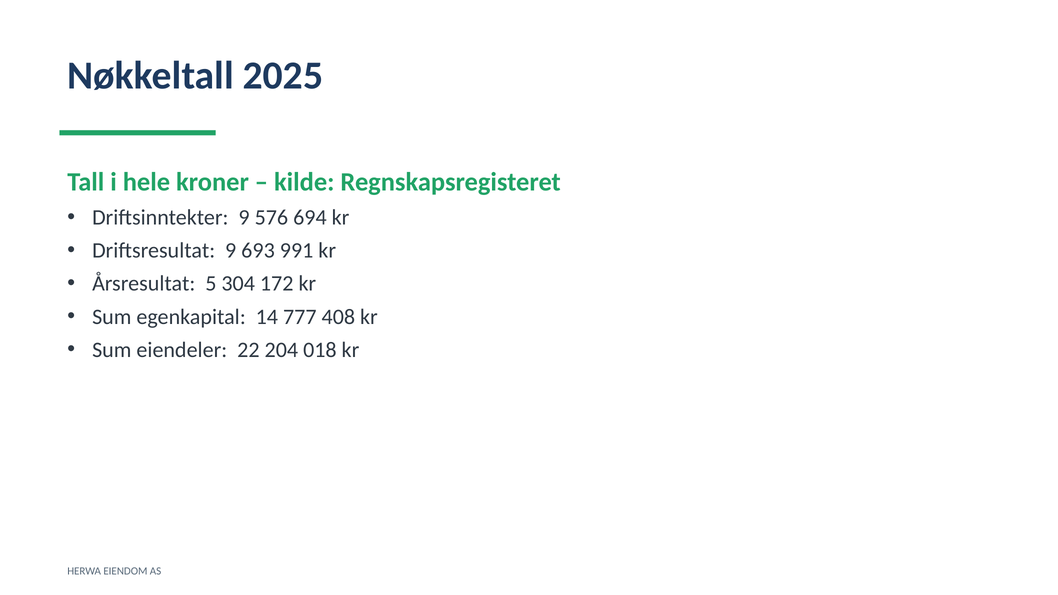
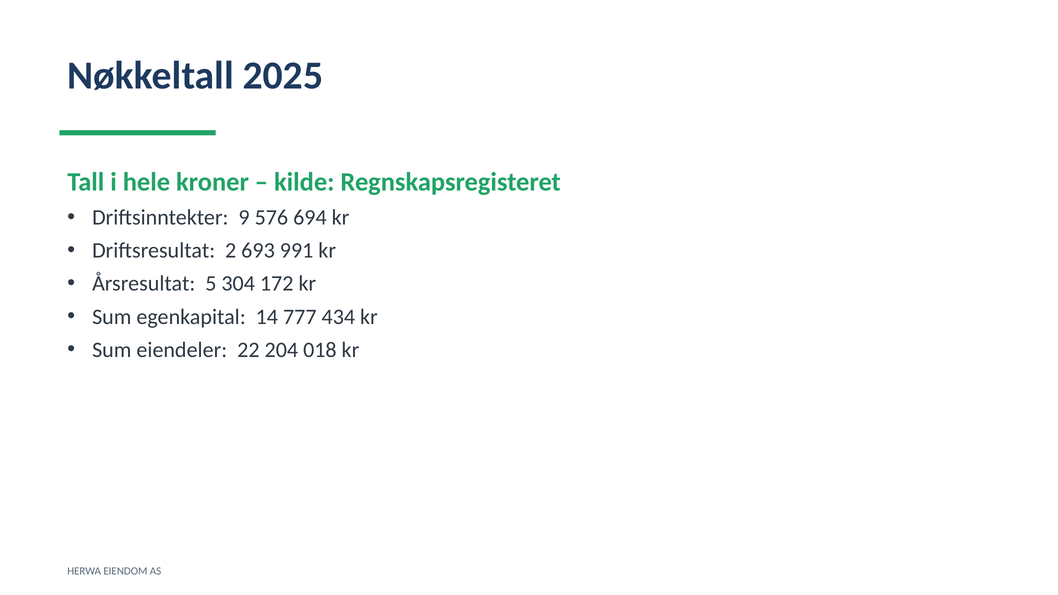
Driftsresultat 9: 9 -> 2 (231, 251)
408: 408 -> 434 (338, 317)
